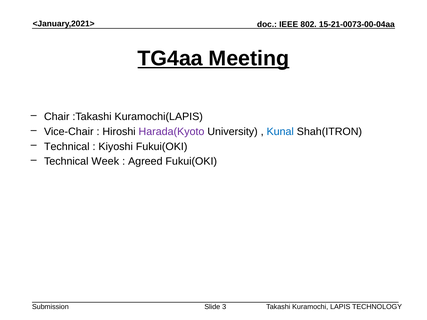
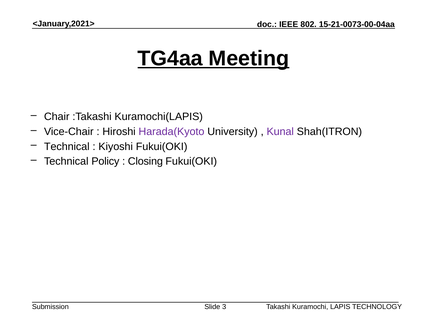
Kunal colour: blue -> purple (280, 132)
Week: Week -> Policy (105, 162)
Agreed: Agreed -> Closing (145, 162)
